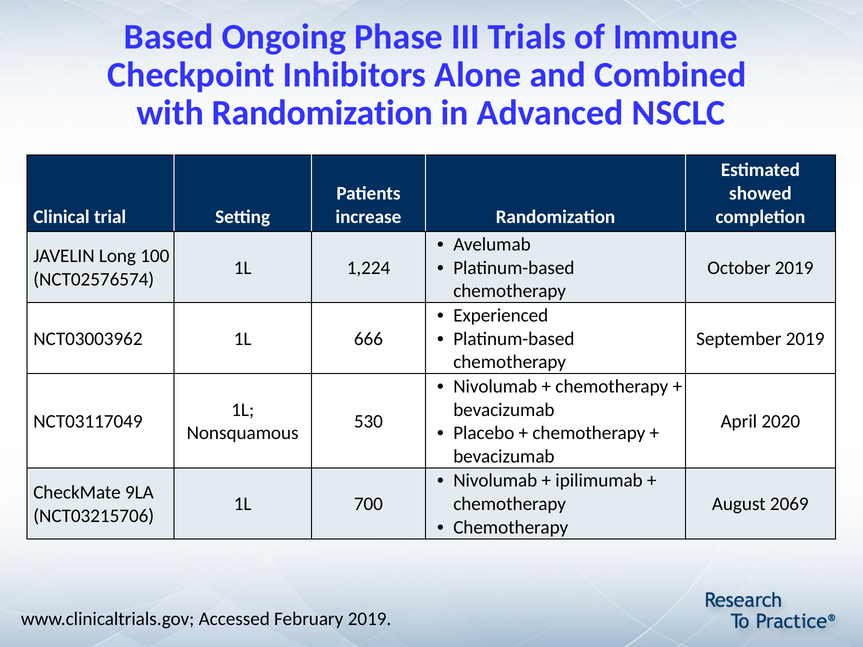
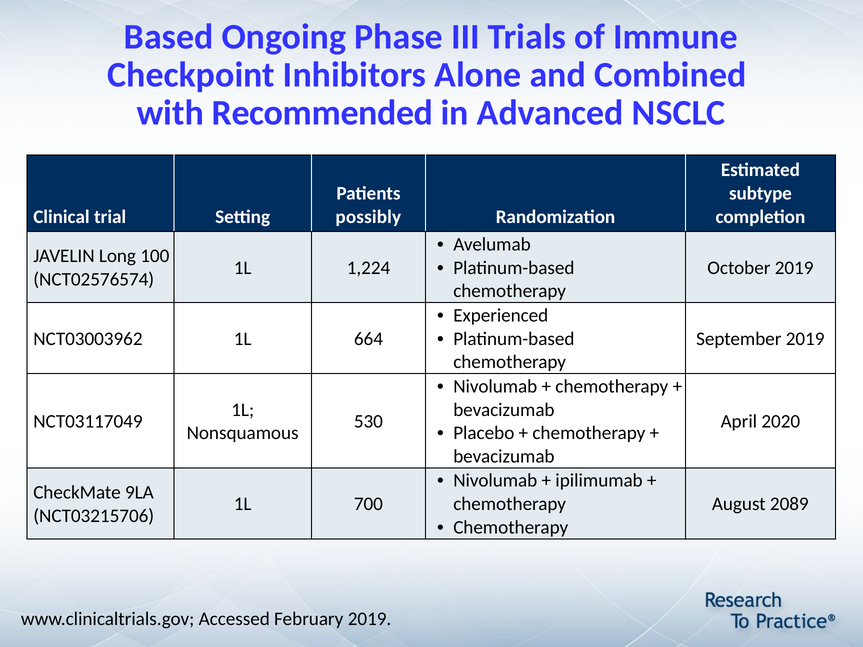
with Randomization: Randomization -> Recommended (322, 113)
showed: showed -> subtype (760, 194)
increase: increase -> possibly (368, 217)
666: 666 -> 664 (368, 339)
2069: 2069 -> 2089 (789, 504)
